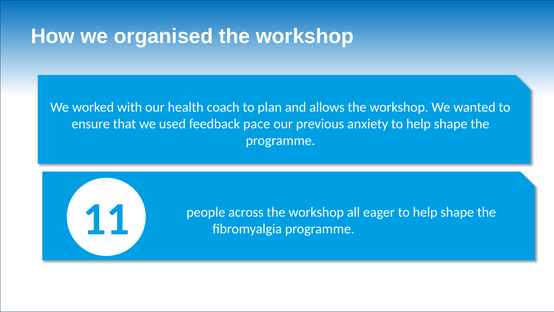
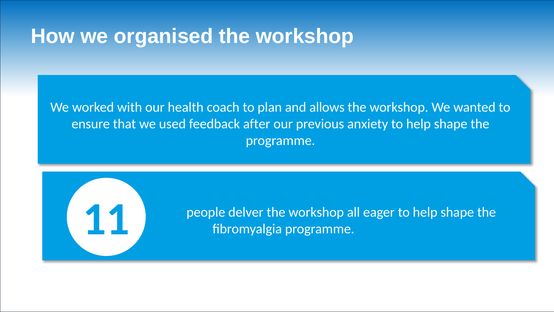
pace: pace -> after (257, 124)
across: across -> delver (246, 212)
